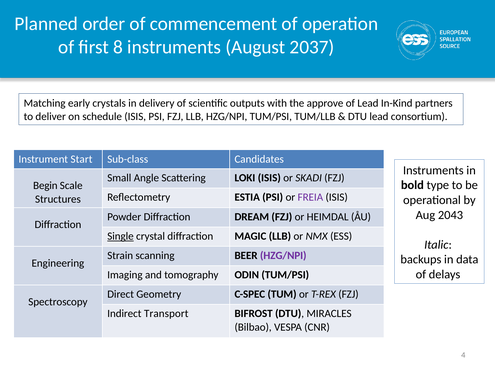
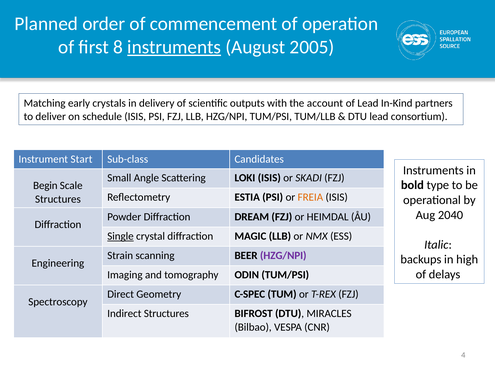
instruments underline: none -> present (174, 47)
2037: 2037 -> 2005 (312, 47)
approve: approve -> account (325, 103)
FREIA colour: purple -> orange (310, 197)
2043: 2043 -> 2040 (451, 214)
data: data -> high (467, 259)
Indirect Transport: Transport -> Structures (166, 313)
